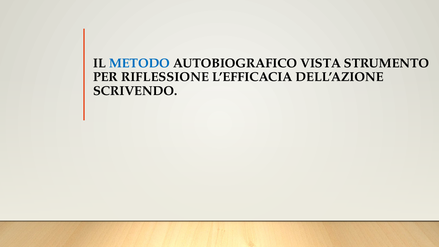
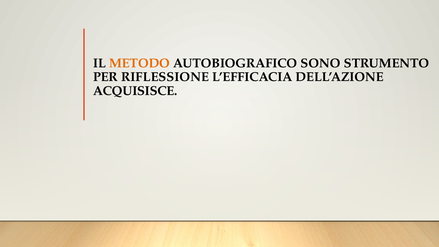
METODO colour: blue -> orange (140, 63)
VISTA: VISTA -> SONO (321, 63)
SCRIVENDO: SCRIVENDO -> ACQUISISCE (135, 91)
